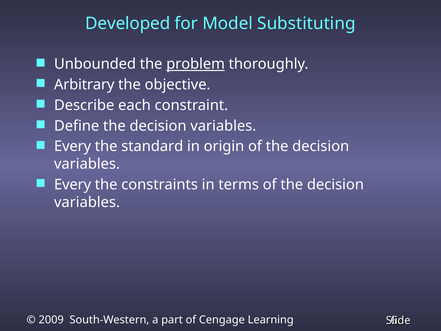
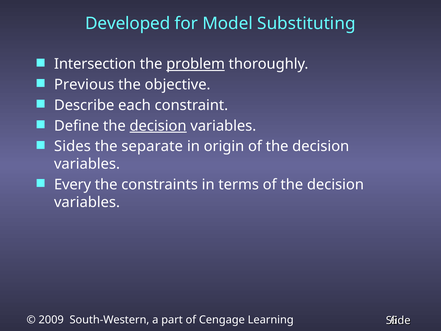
Unbounded: Unbounded -> Intersection (95, 64)
Arbitrary: Arbitrary -> Previous (84, 85)
decision underline: none -> present (158, 126)
Every: Every -> Sides (72, 146)
standard: standard -> separate (152, 146)
